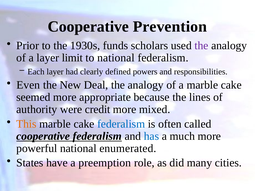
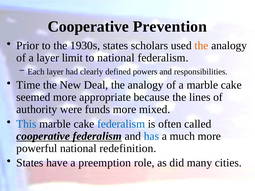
1930s funds: funds -> states (115, 46)
the colour: purple -> orange (201, 46)
Even: Even -> Time (28, 85)
credit: credit -> funds (98, 110)
This colour: orange -> blue (26, 124)
enumerated: enumerated -> redefinition (128, 149)
